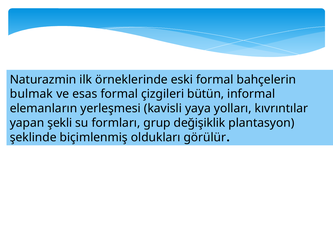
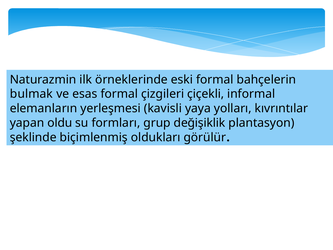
bütün: bütün -> çiçekli (206, 94)
şekli: şekli -> oldu (60, 123)
